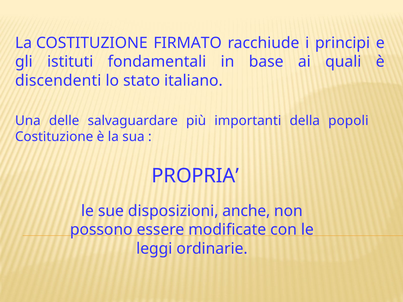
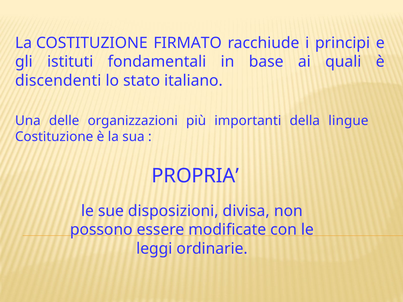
salvaguardare: salvaguardare -> organizzazioni (133, 121)
popoli: popoli -> lingue (348, 121)
anche: anche -> divisa (246, 211)
